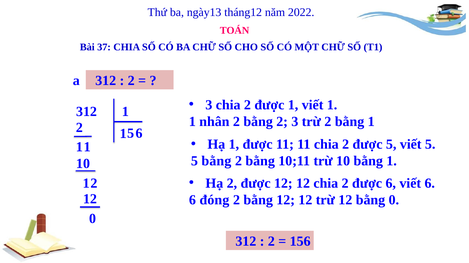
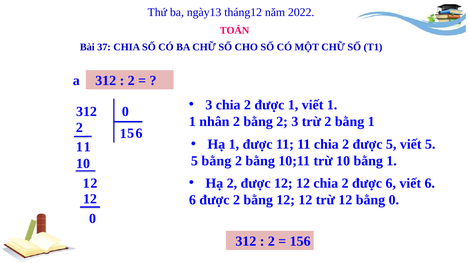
312 1: 1 -> 0 (125, 112)
6 đóng: đóng -> được (214, 200)
